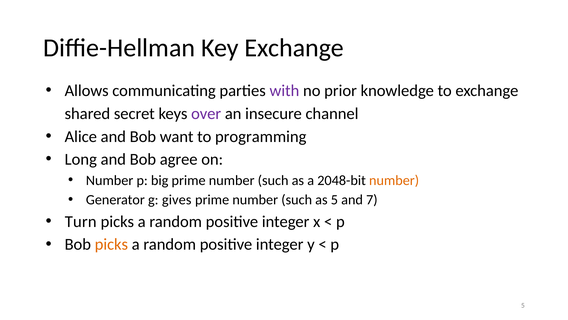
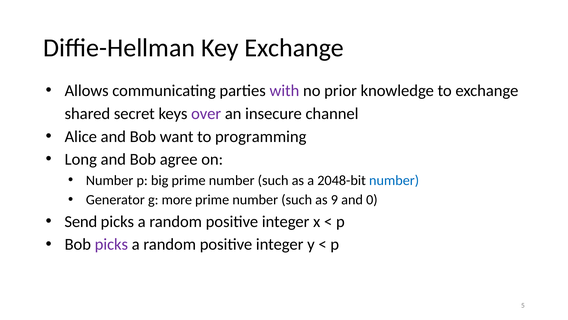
number colour: orange -> blue (394, 180)
gives: gives -> more (177, 200)
as 5: 5 -> 9 (334, 200)
7: 7 -> 0 (372, 200)
Turn: Turn -> Send (81, 221)
picks colour: orange -> purple (111, 244)
